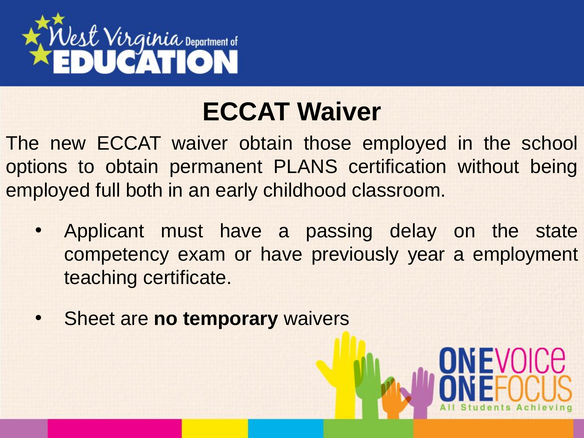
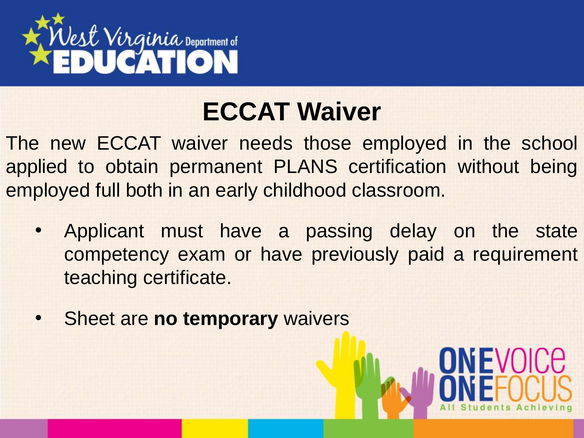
waiver obtain: obtain -> needs (266, 144)
options: options -> applied (37, 167)
year: year -> paid (426, 254)
employment: employment -> requirement (525, 254)
